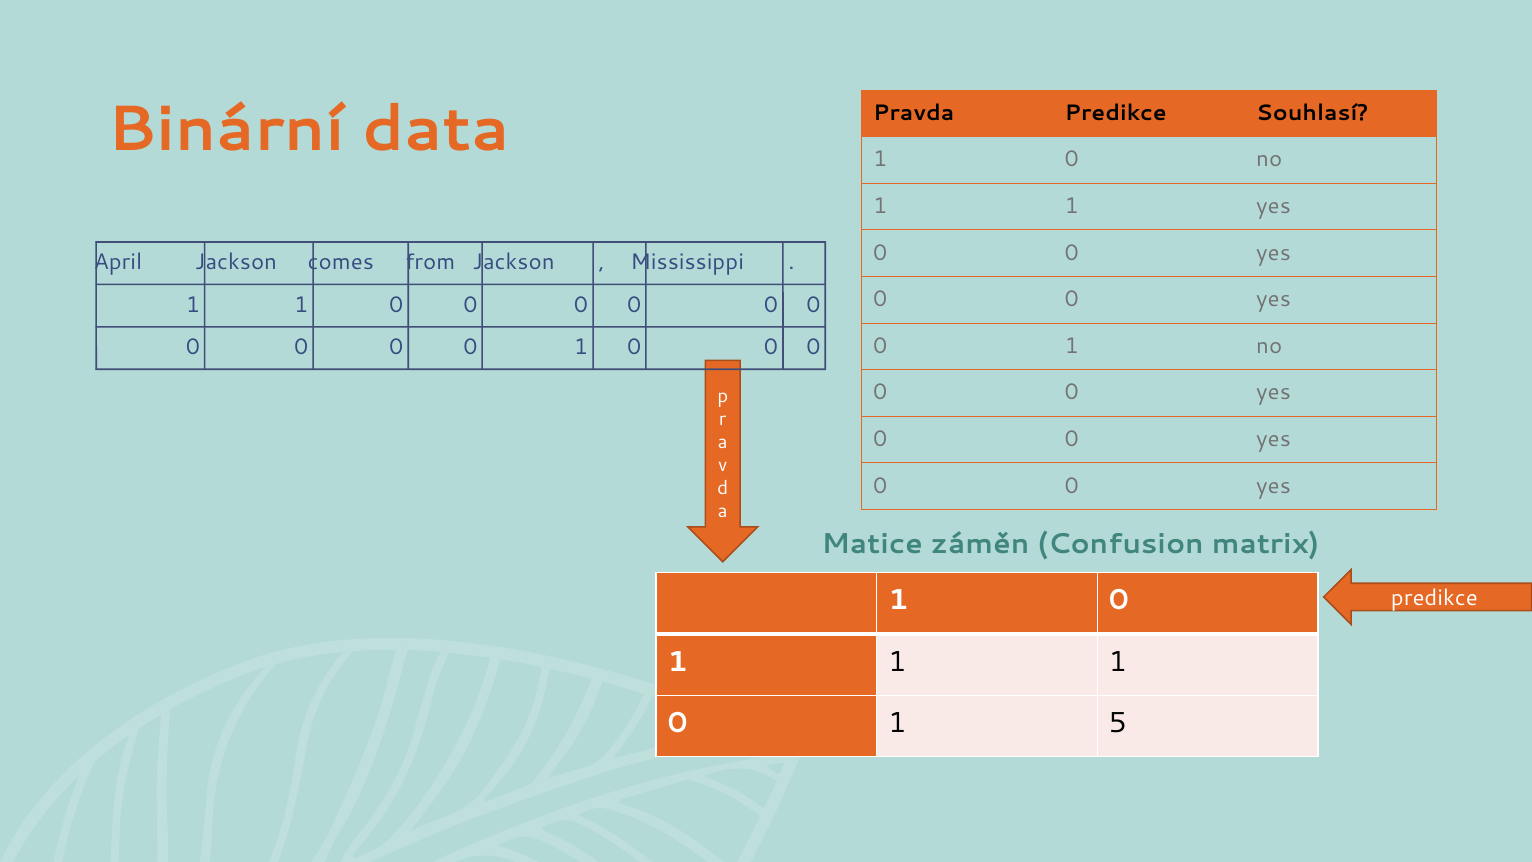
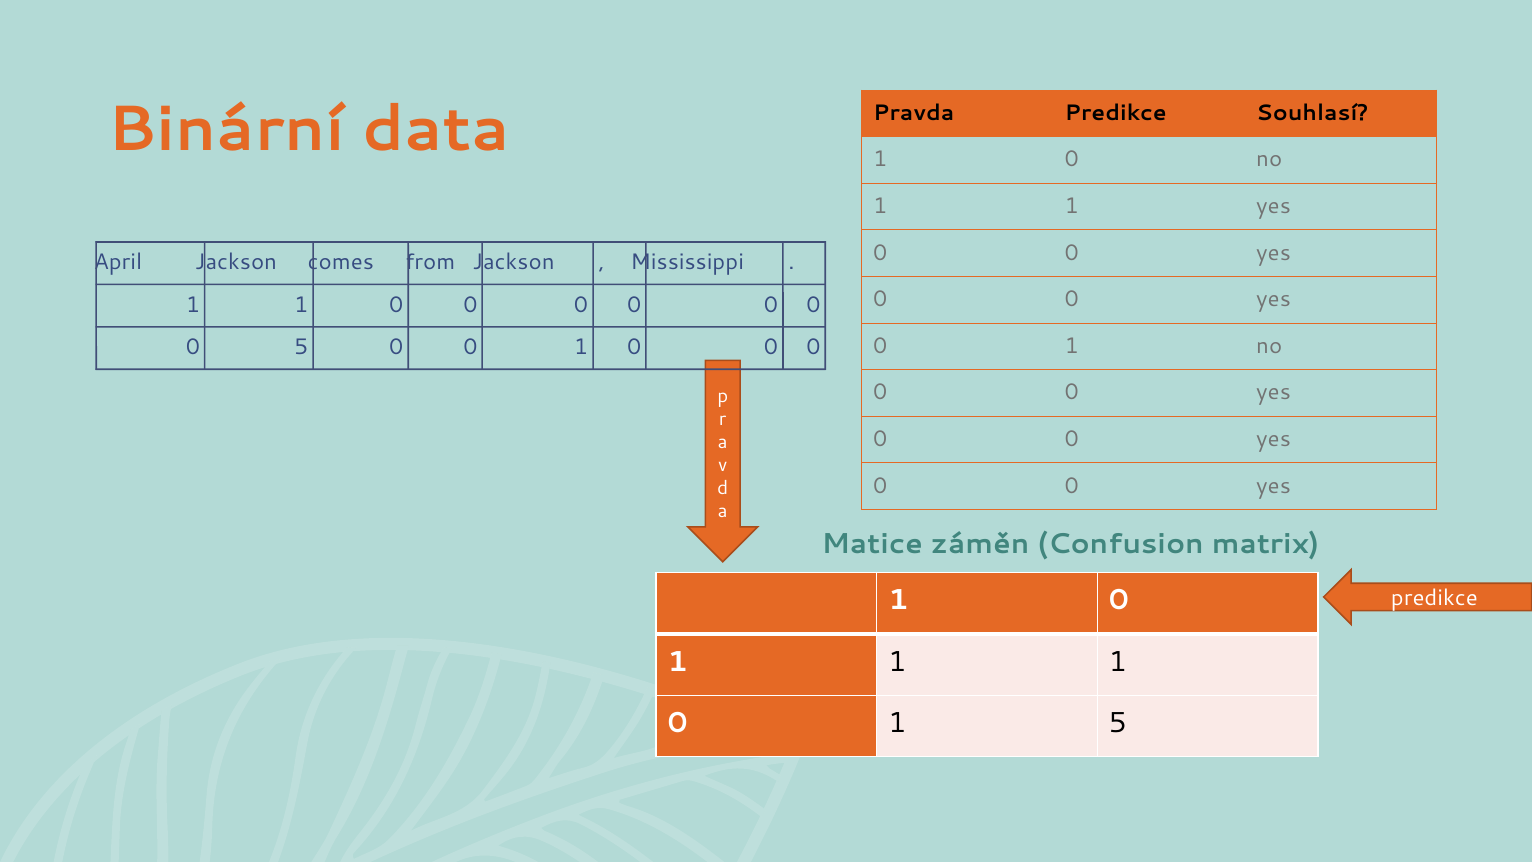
0: 0 -> 5 (301, 347)
